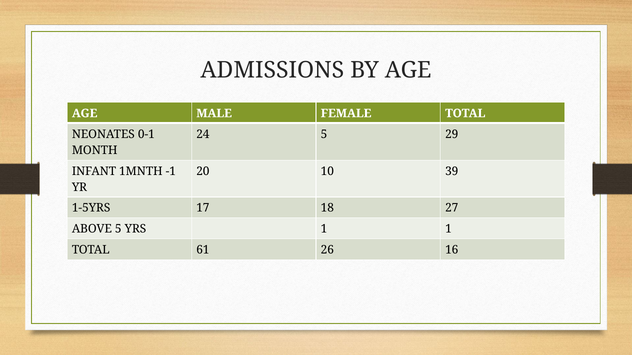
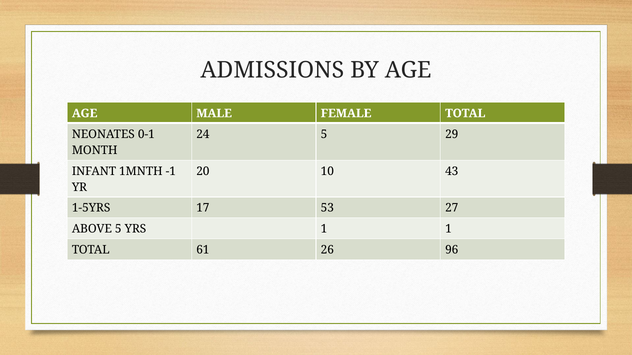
39: 39 -> 43 (452, 171)
18: 18 -> 53 (327, 208)
16: 16 -> 96 (452, 250)
